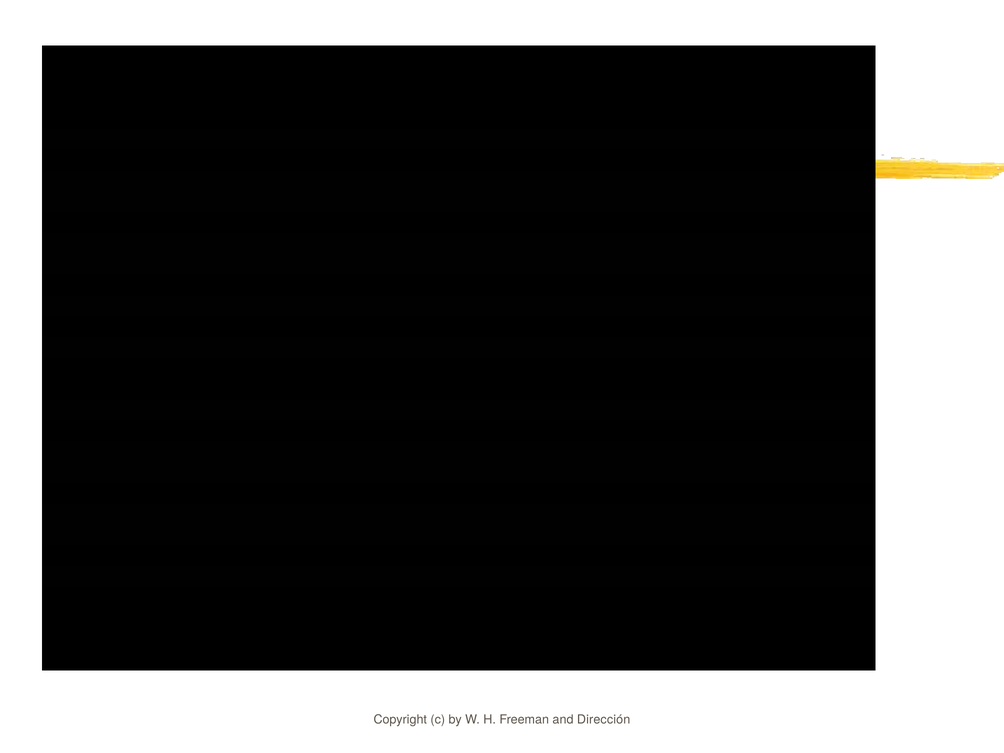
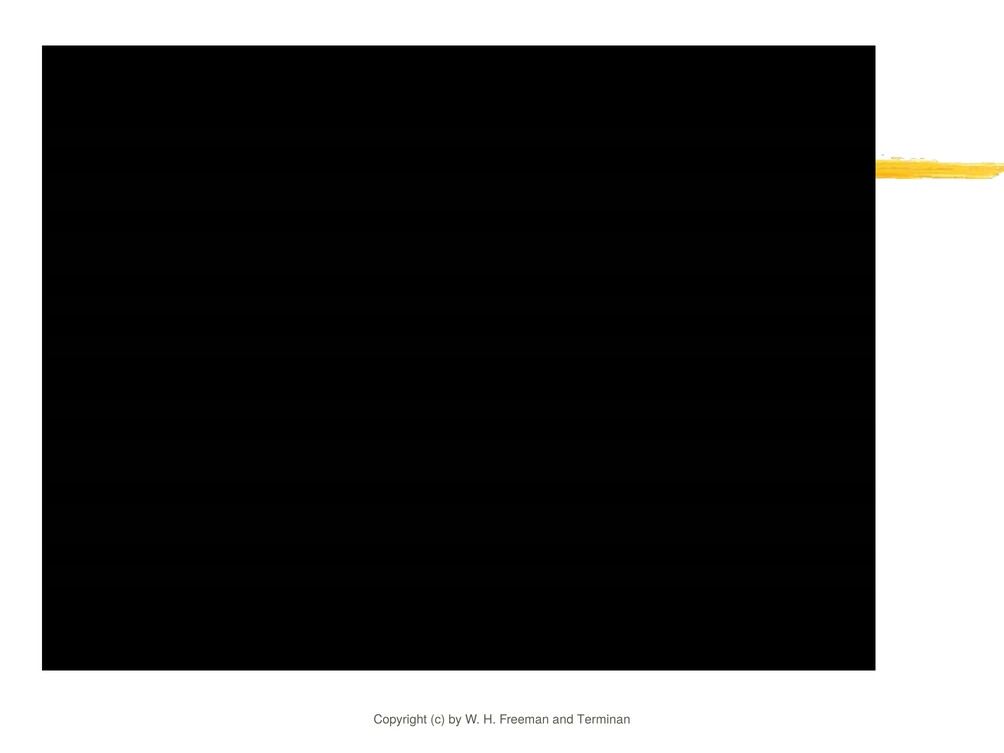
Dirección: Dirección -> Terminan (604, 720)
